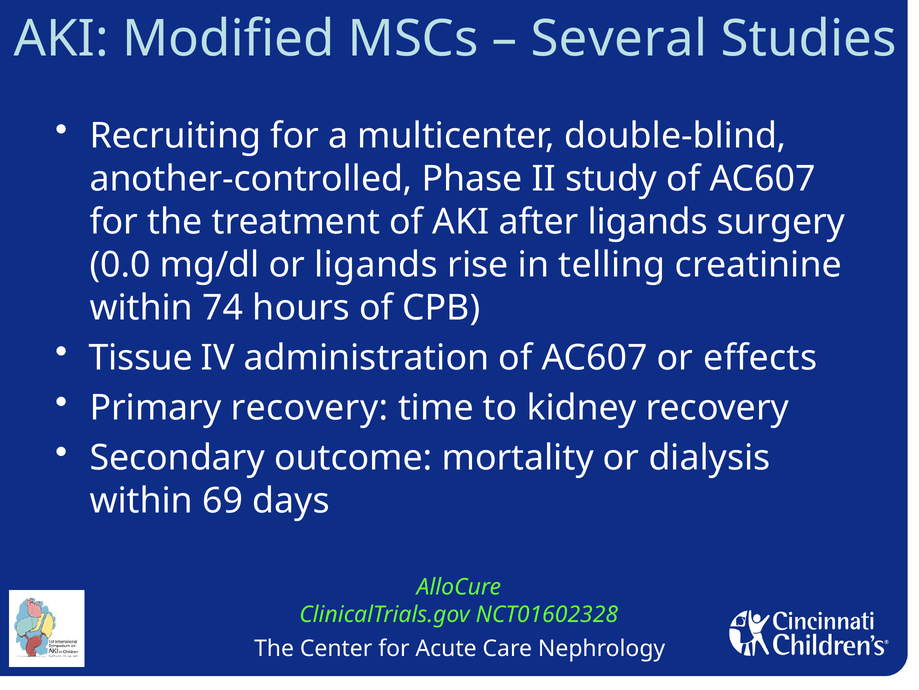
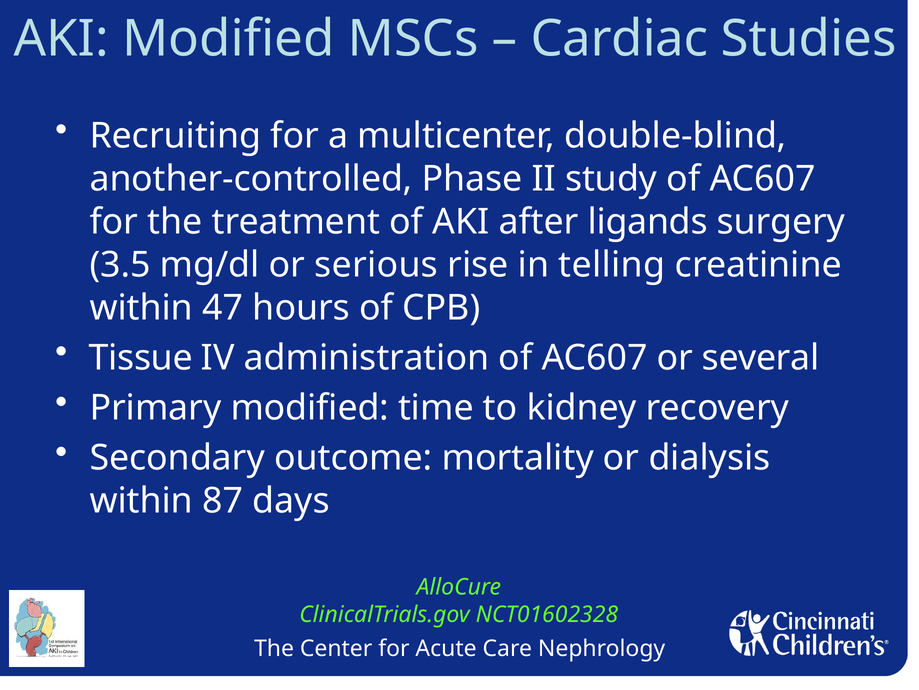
Several: Several -> Cardiac (619, 39)
0.0: 0.0 -> 3.5 (120, 264)
or ligands: ligands -> serious (376, 264)
74: 74 -> 47 (223, 307)
effects: effects -> several (760, 357)
Primary recovery: recovery -> modified (310, 408)
69: 69 -> 87 (223, 501)
